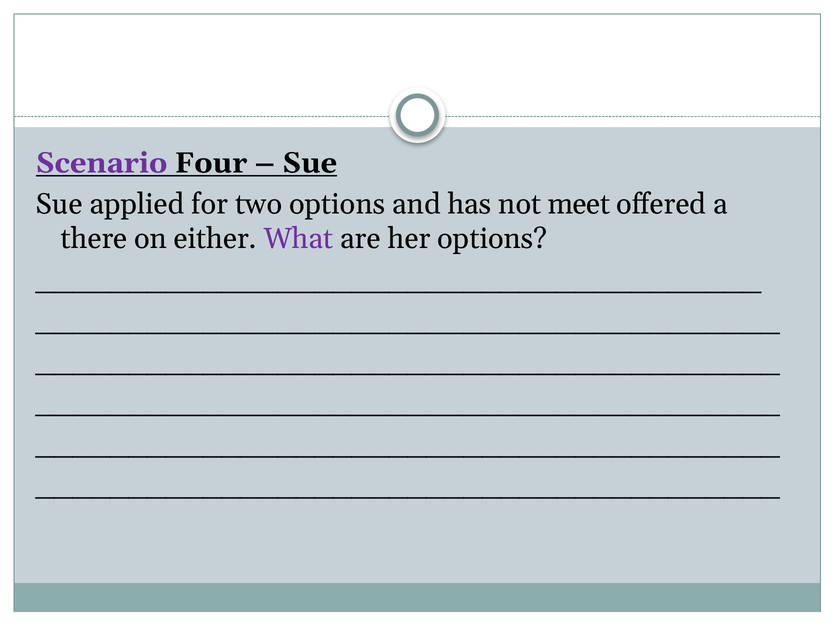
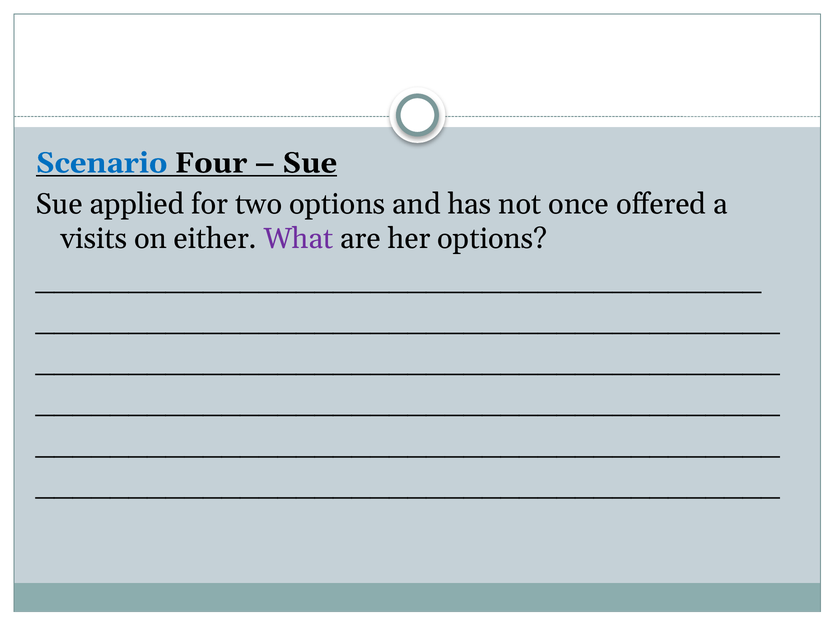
Scenario colour: purple -> blue (102, 163)
meet: meet -> once (579, 204)
there: there -> visits (94, 239)
